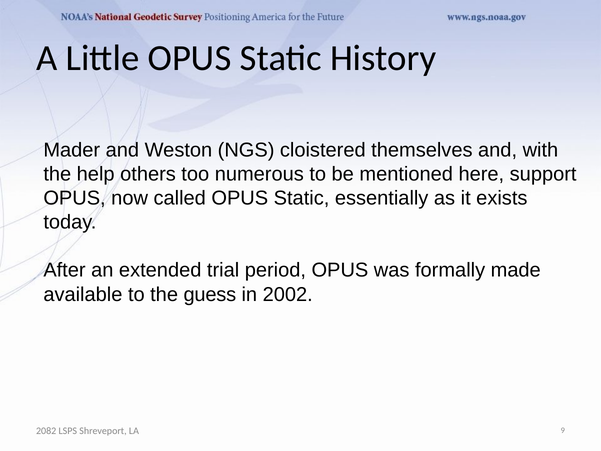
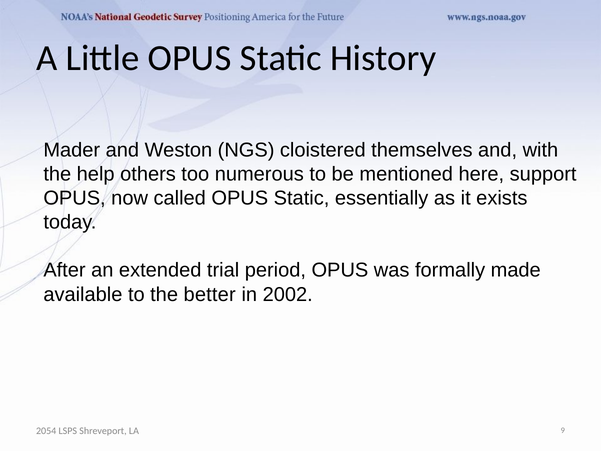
guess: guess -> better (210, 294)
2082: 2082 -> 2054 (46, 430)
